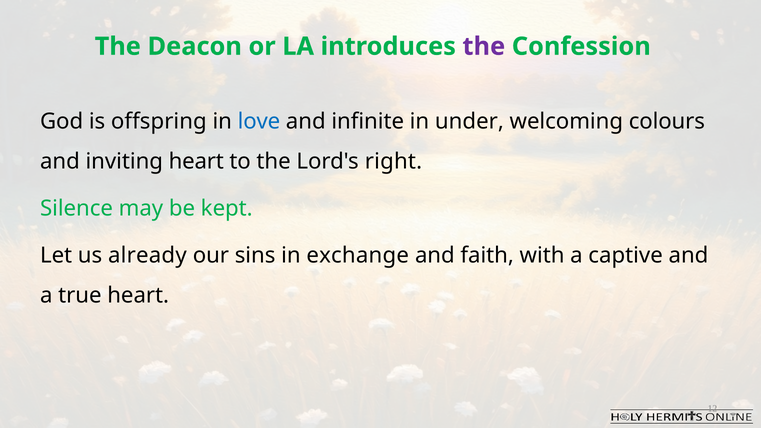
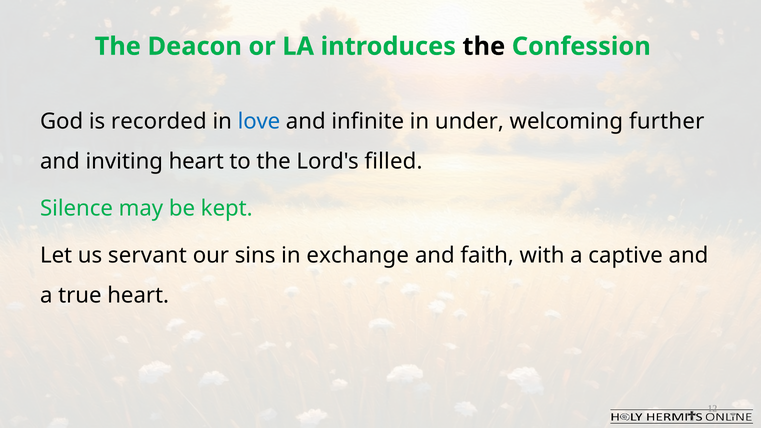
the colour: purple -> black (484, 46)
offspring: offspring -> recorded (159, 121)
colours: colours -> further (667, 121)
right: right -> filled (393, 161)
already: already -> servant (147, 255)
